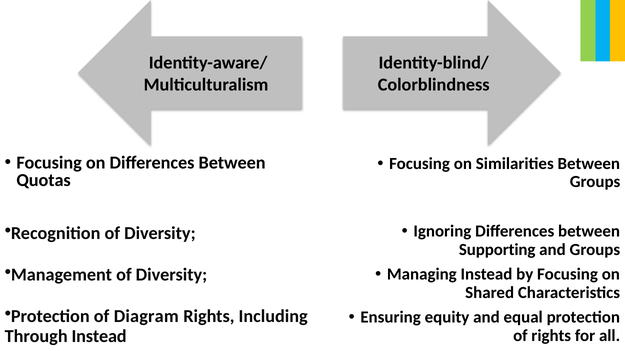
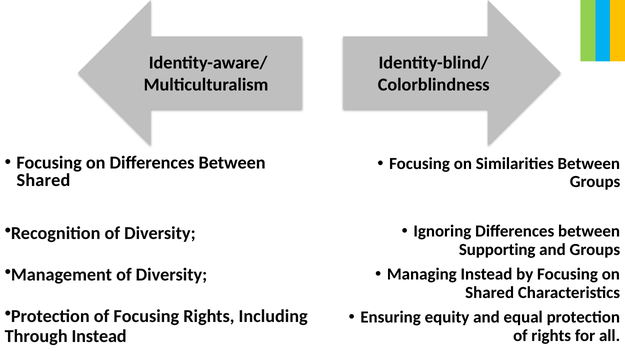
Quotas: Quotas -> Shared (43, 181)
of Diagram: Diagram -> Focusing (146, 317)
